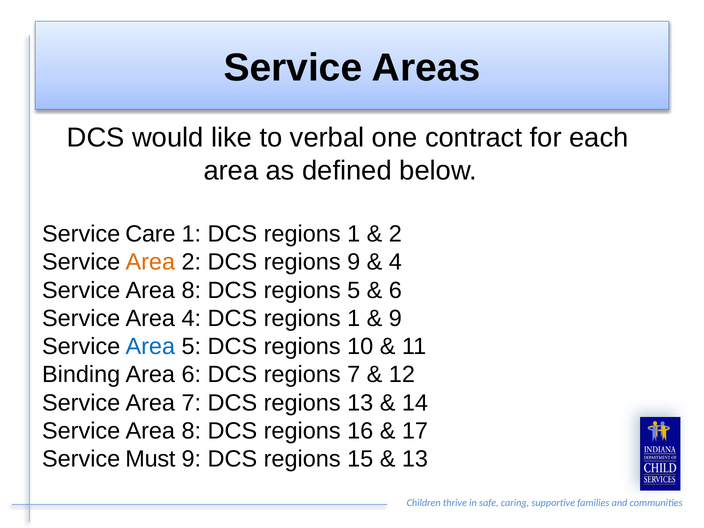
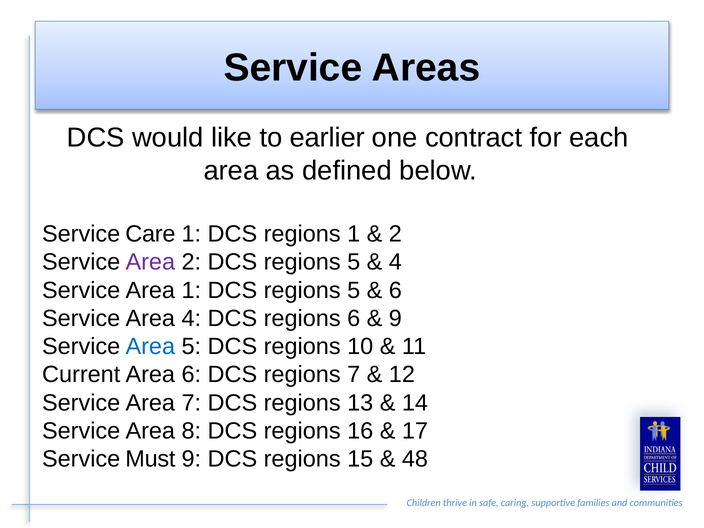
verbal: verbal -> earlier (327, 138)
Area colour: orange -> purple (150, 262)
2 DCS regions 9: 9 -> 5 (354, 262)
8: 8 -> 1 (191, 290)
4 DCS regions 1: 1 -> 6 (354, 318)
Binding: Binding -> Current (81, 375)
13: 13 -> 48 (415, 459)
